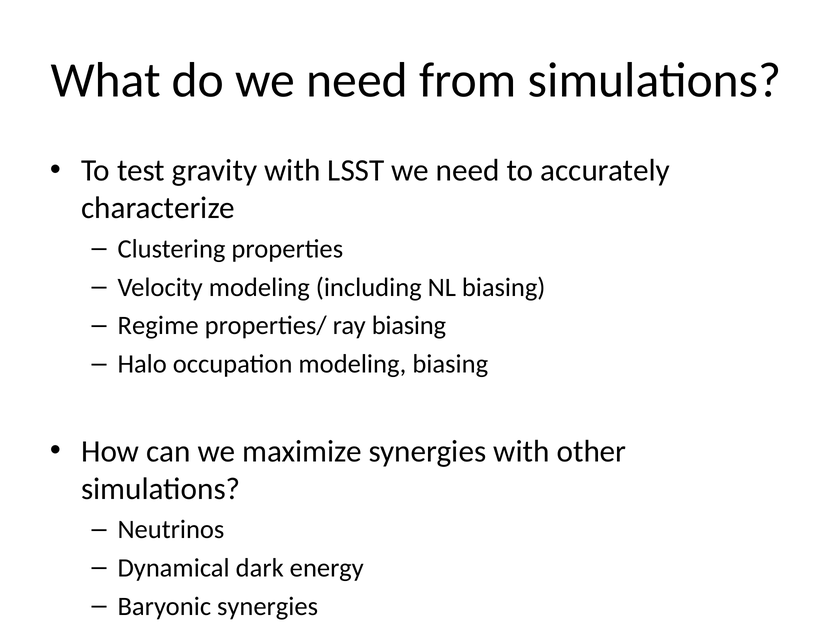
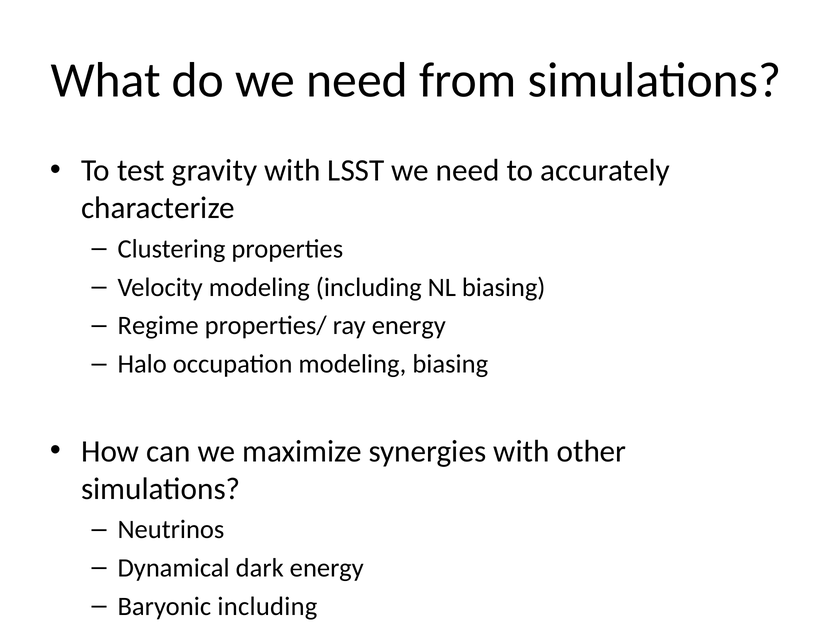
ray biasing: biasing -> energy (409, 326)
Baryonic synergies: synergies -> including (267, 606)
